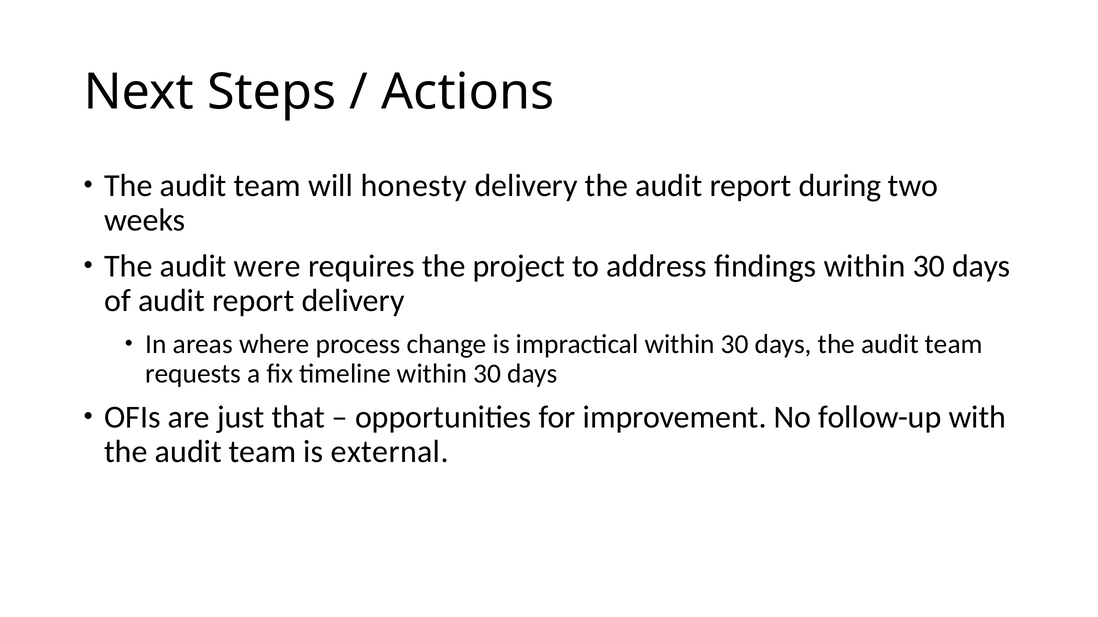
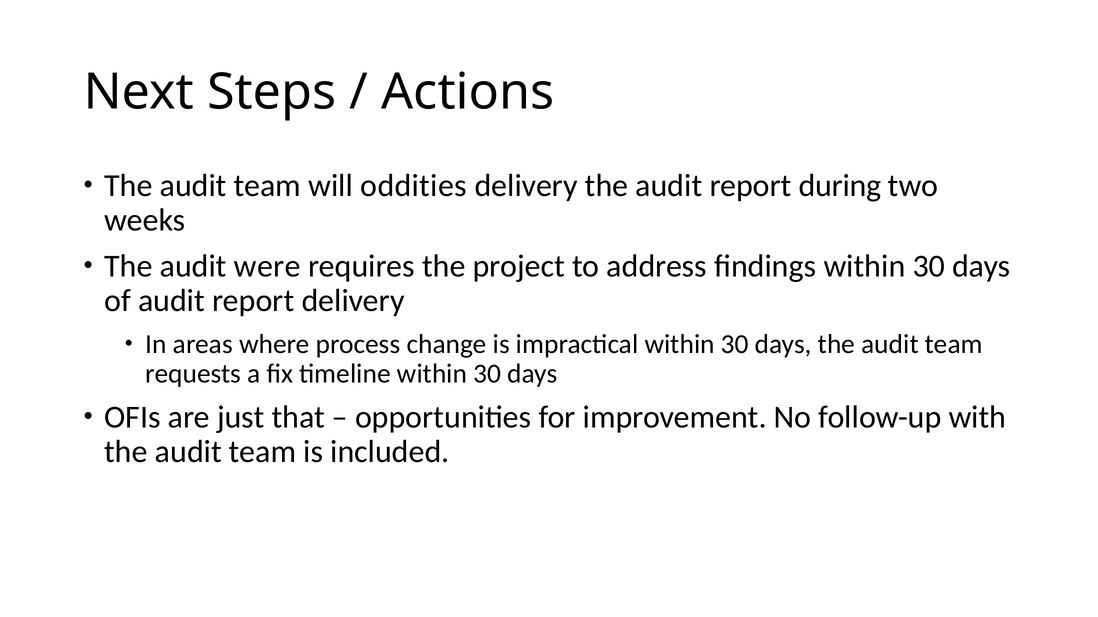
honesty: honesty -> oddities (414, 186)
external: external -> included (390, 452)
